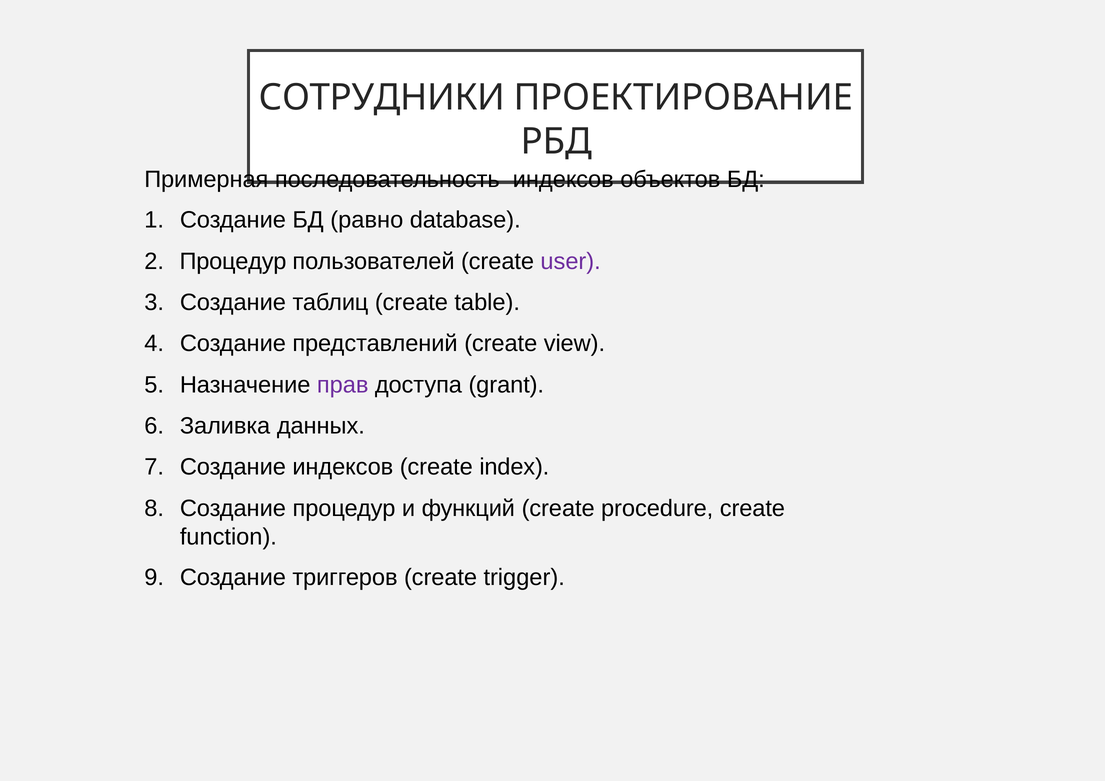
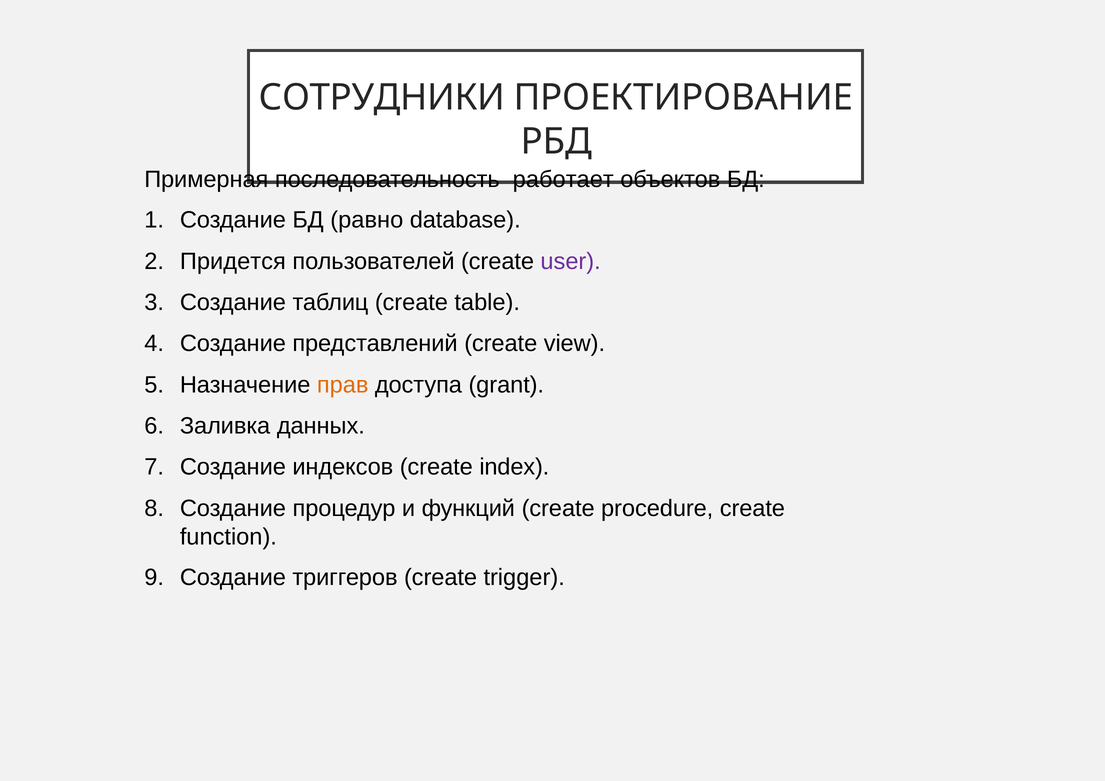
последовательность индексов: индексов -> работает (563, 179)
Процедур: Процедур -> Придется (233, 261)
прав colour: purple -> orange (343, 385)
